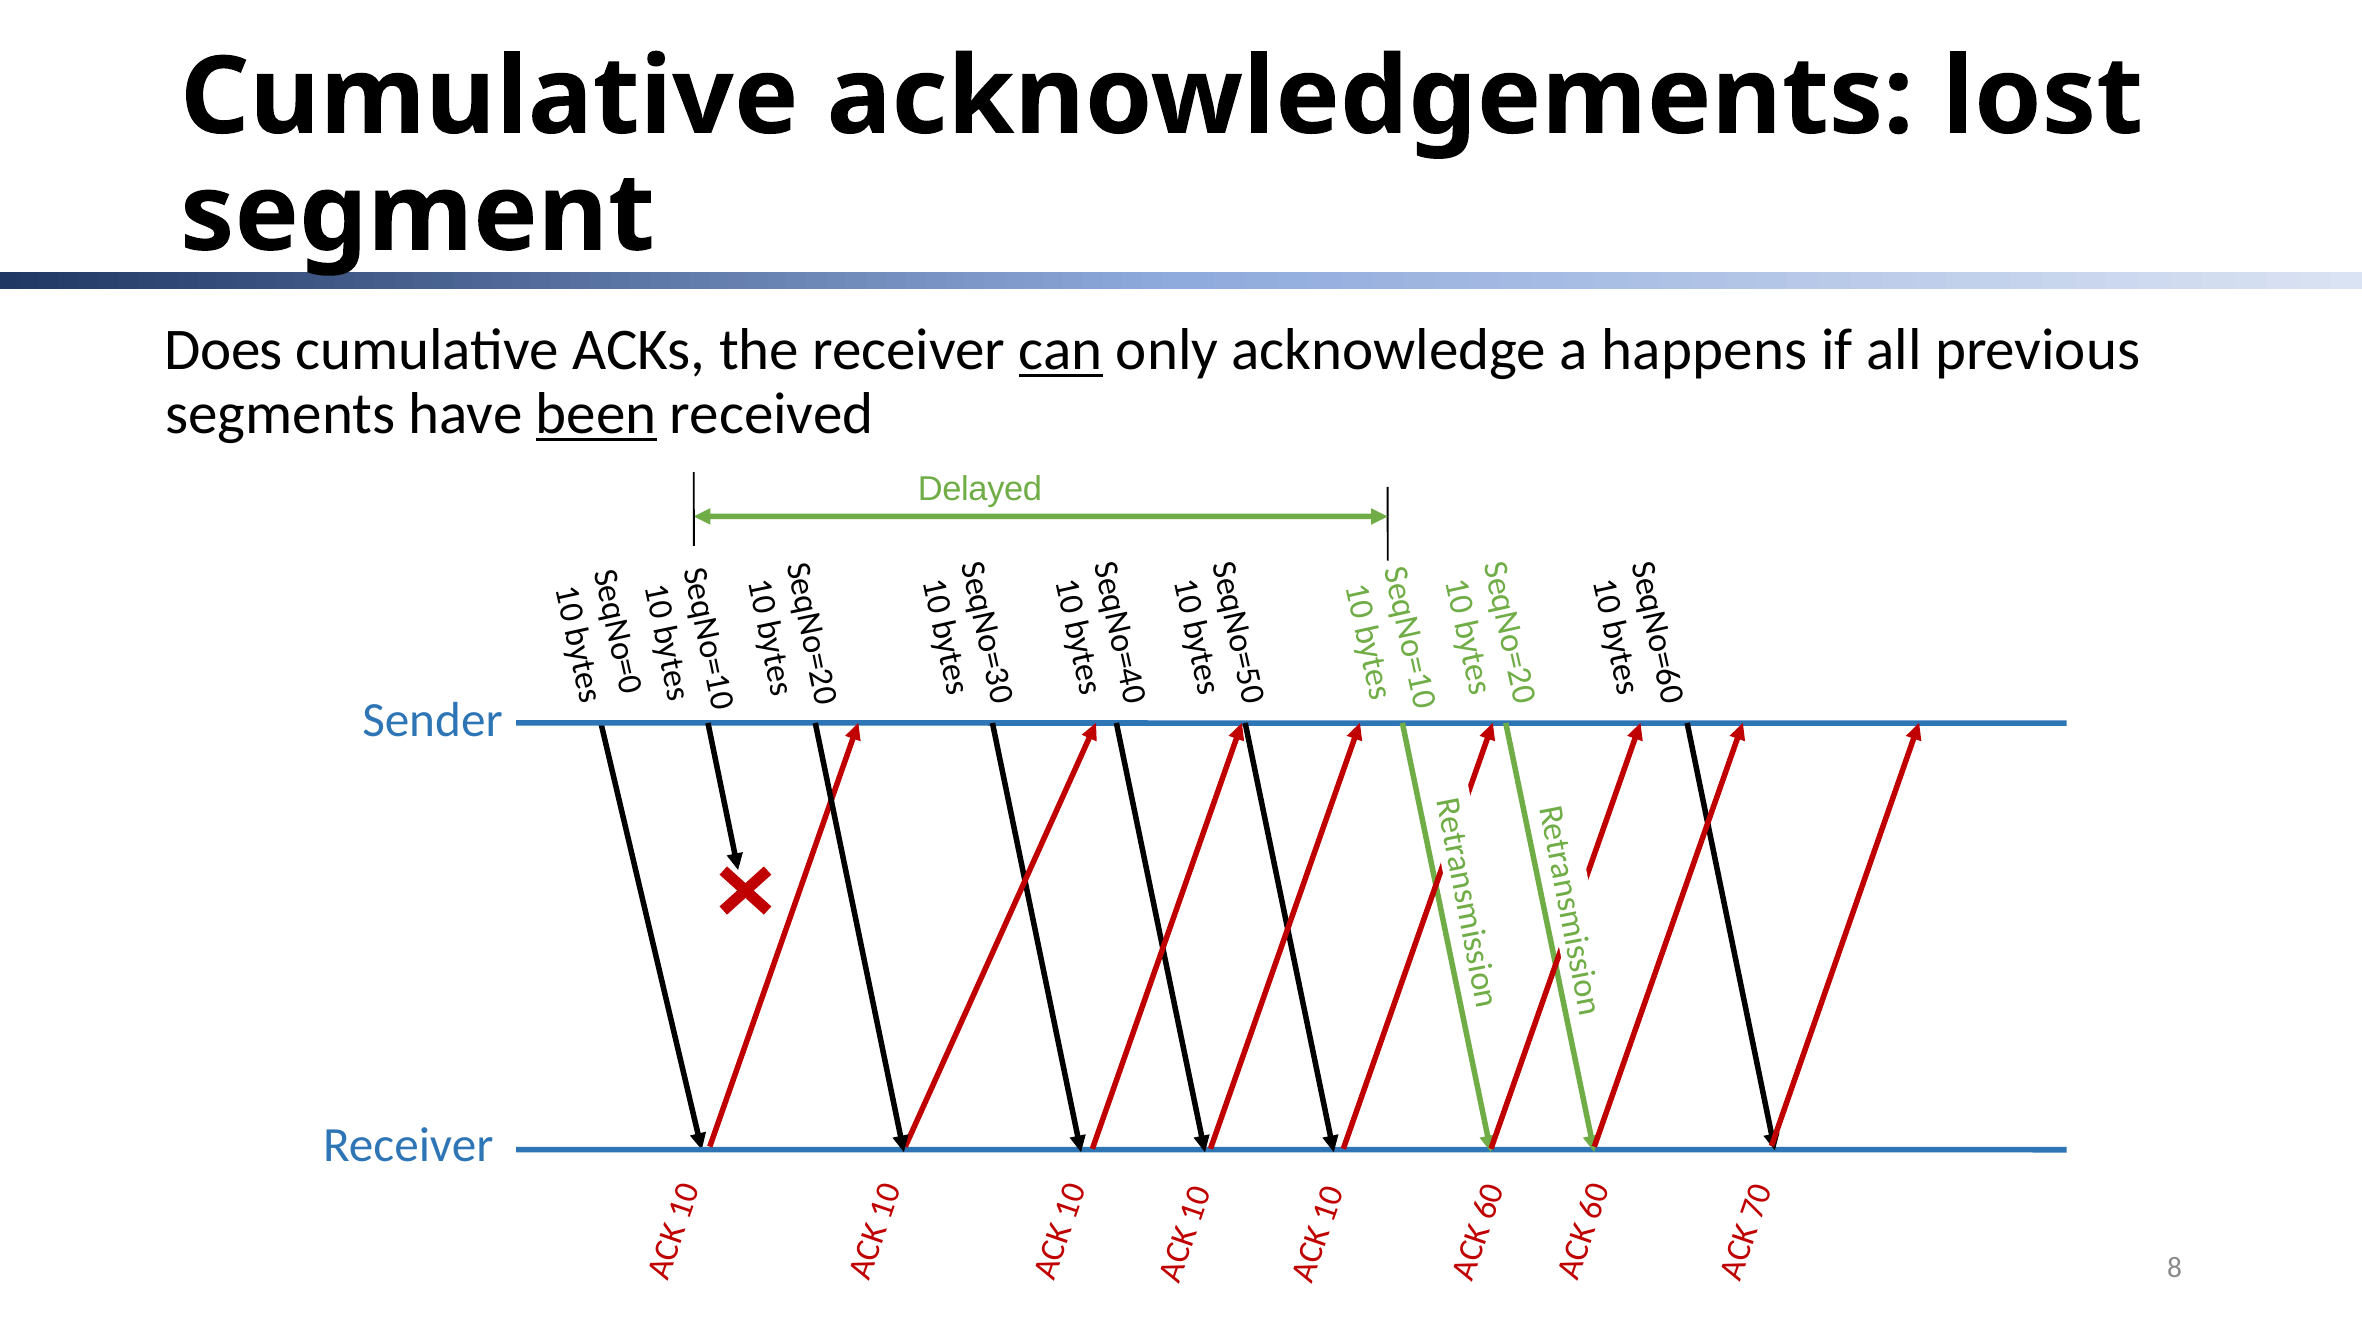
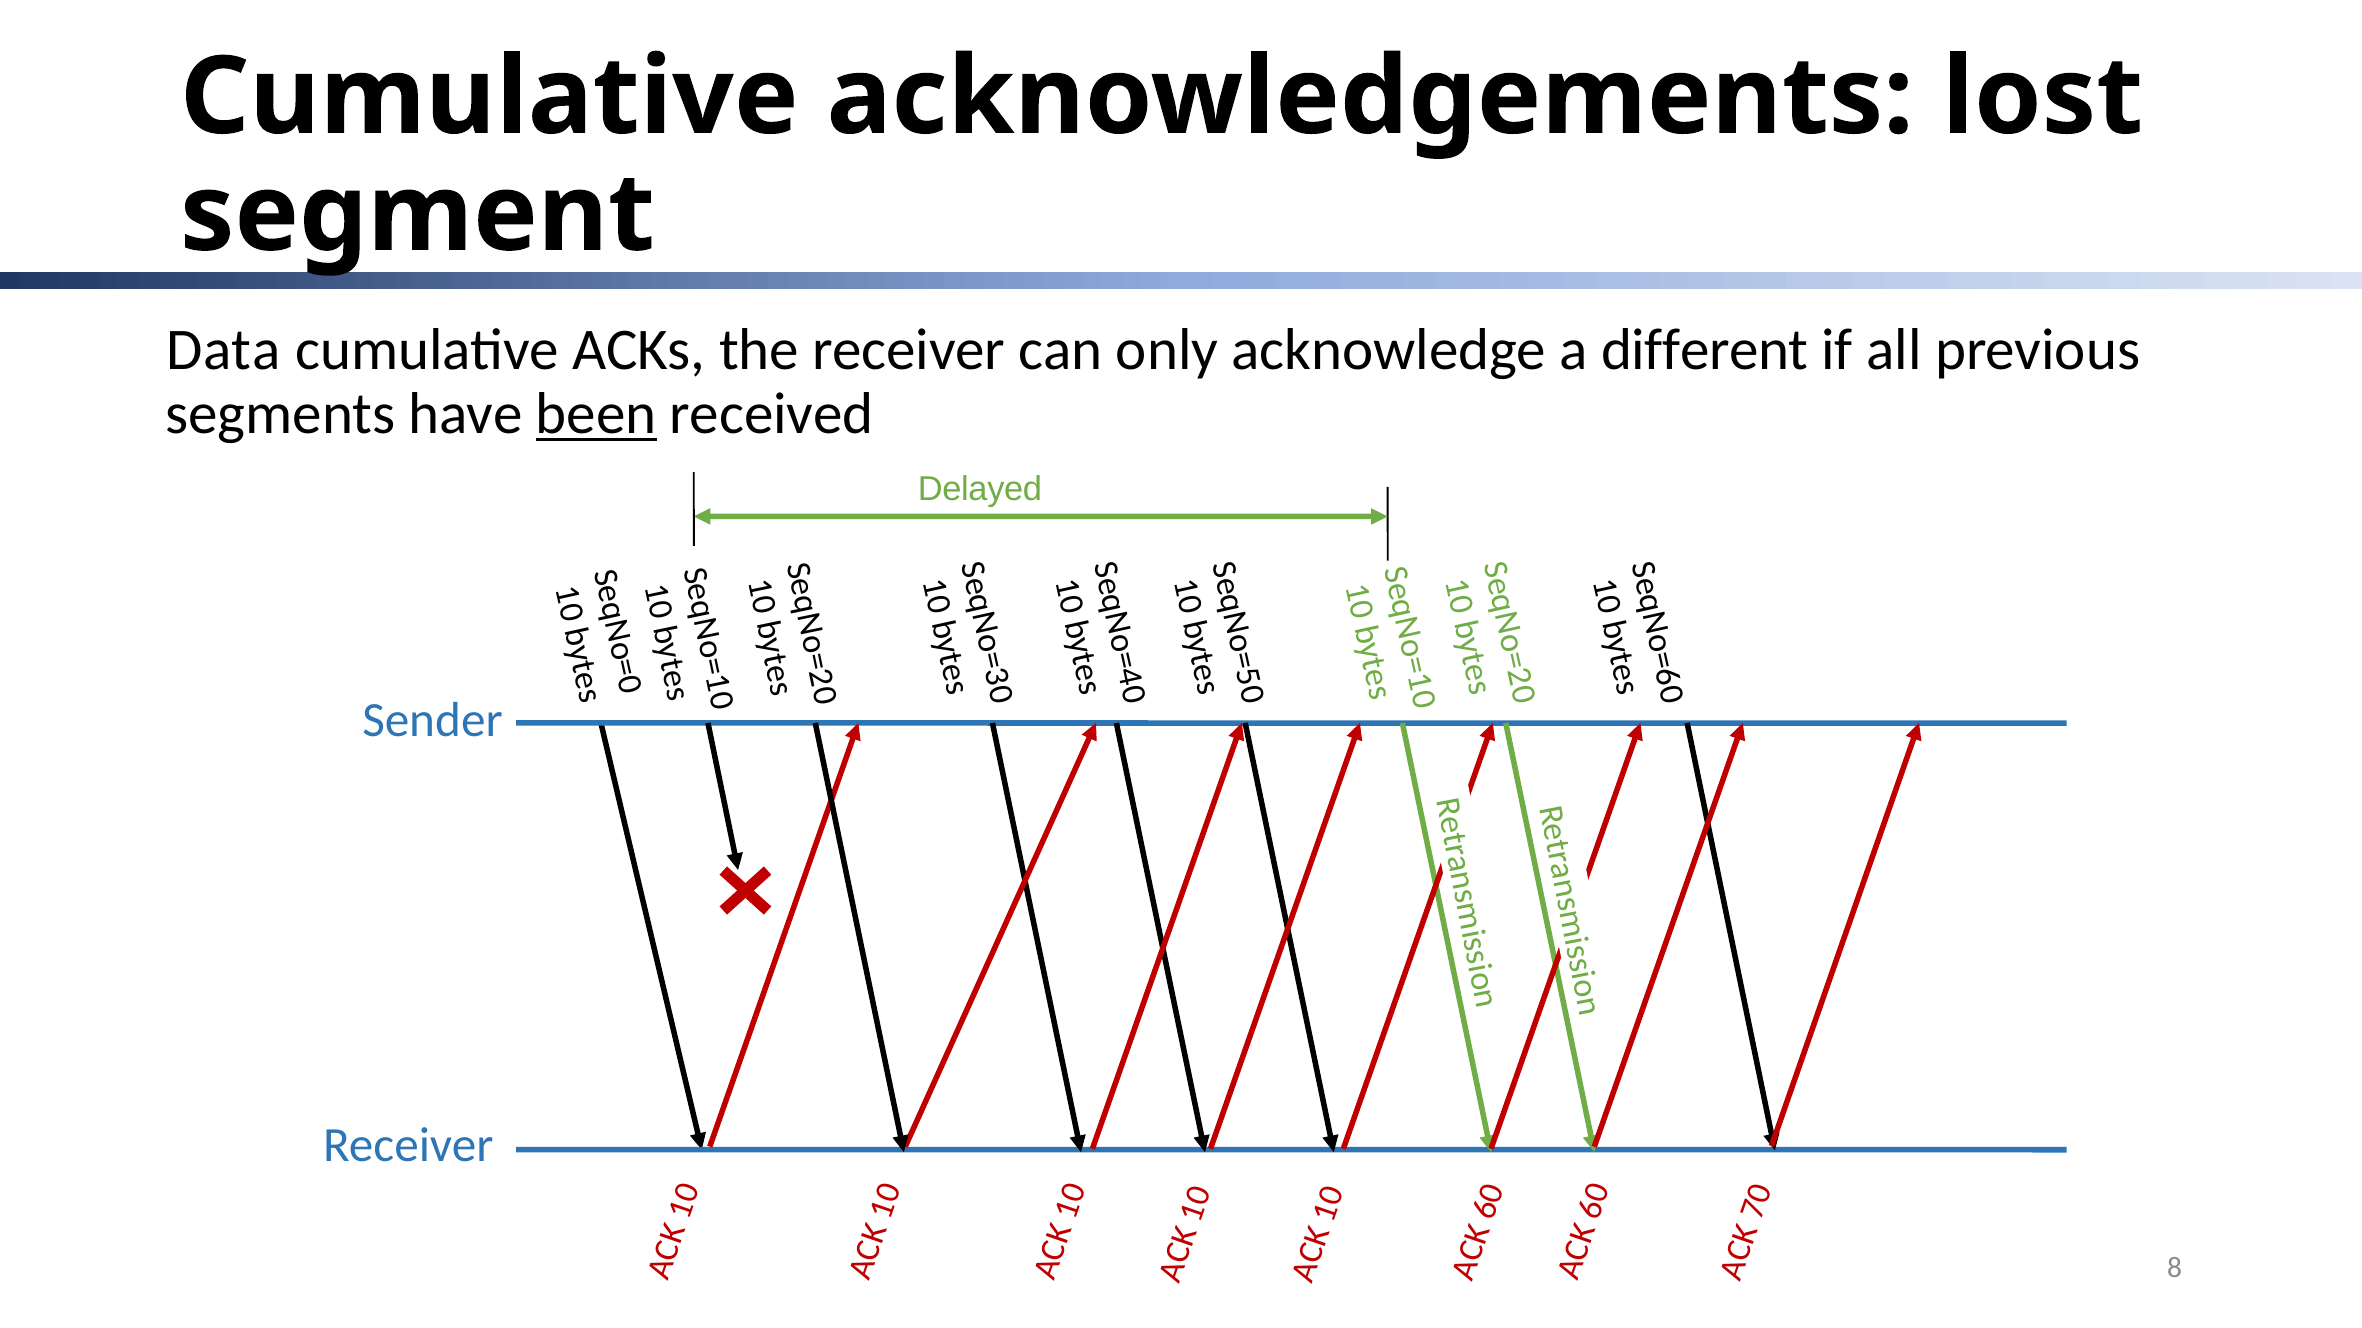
Does: Does -> Data (223, 350)
can underline: present -> none (1061, 350)
happens: happens -> different (1705, 350)
